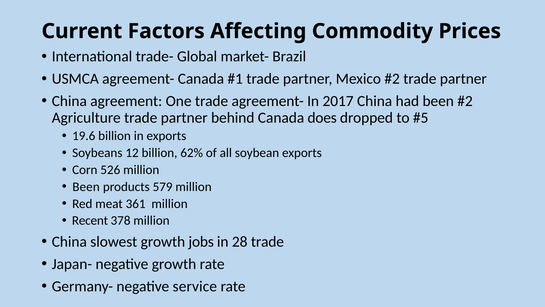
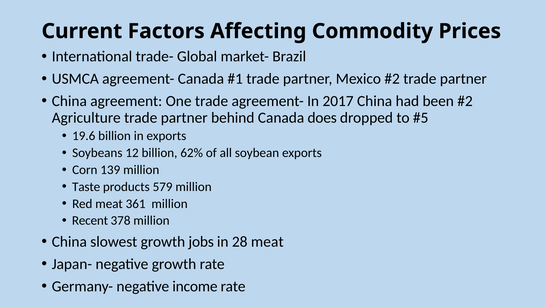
526: 526 -> 139 (110, 170)
Been: Been -> Taste (86, 187)
28 trade: trade -> meat (267, 241)
service: service -> income (195, 286)
